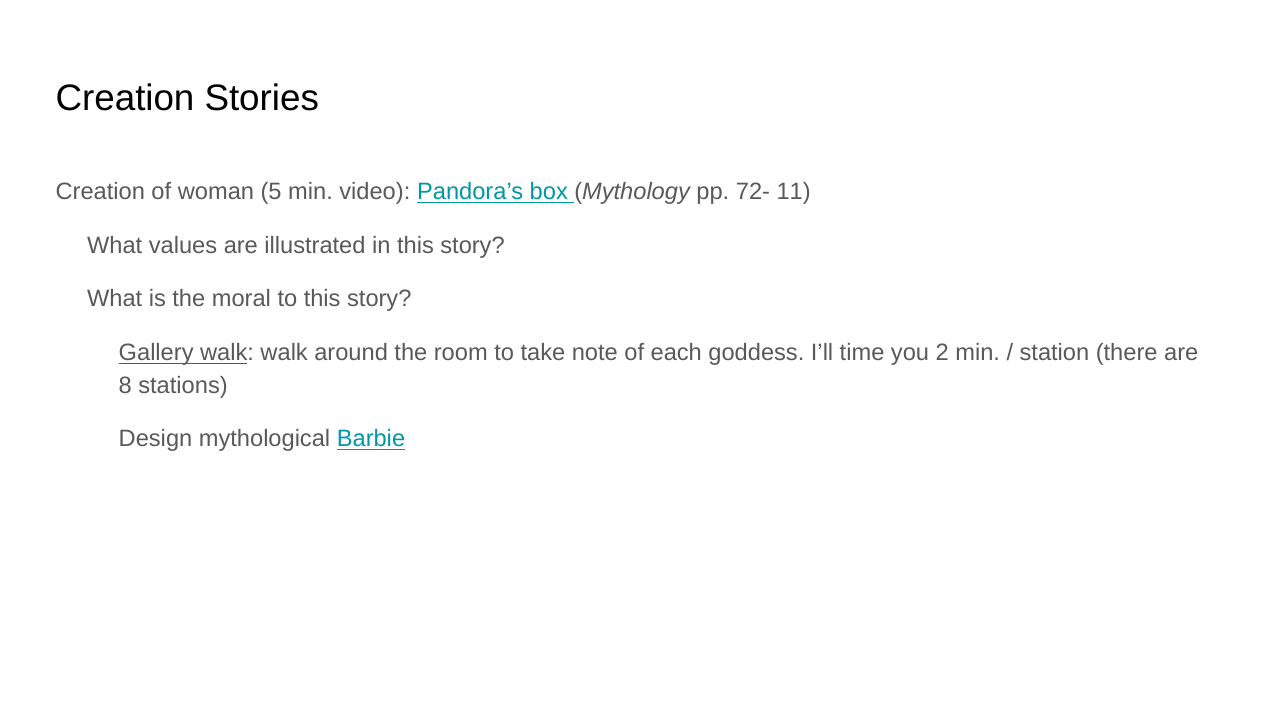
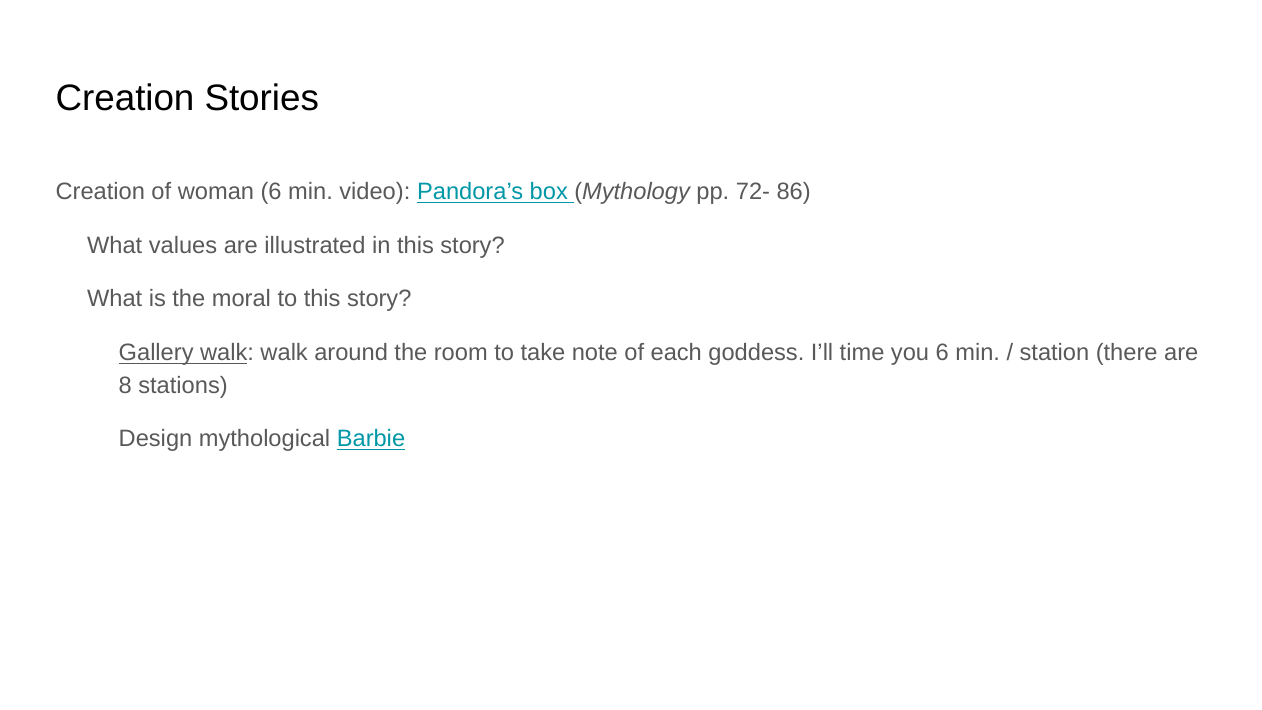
woman 5: 5 -> 6 (271, 192)
11: 11 -> 86 (794, 192)
you 2: 2 -> 6 (942, 353)
